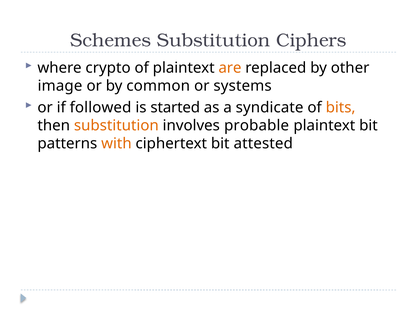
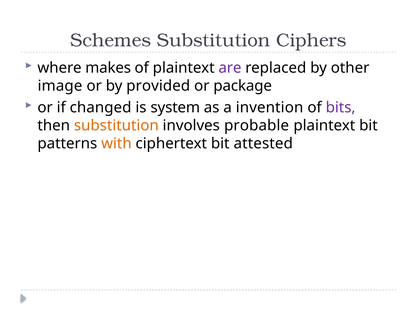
crypto: crypto -> makes (108, 68)
are colour: orange -> purple (230, 68)
common: common -> provided (158, 86)
systems: systems -> package (243, 86)
followed: followed -> changed (101, 107)
started: started -> system (175, 107)
syndicate: syndicate -> invention (270, 107)
bits colour: orange -> purple (341, 107)
